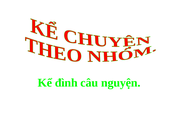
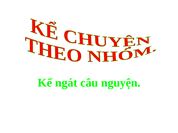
đình: đình -> ngát (66, 83)
